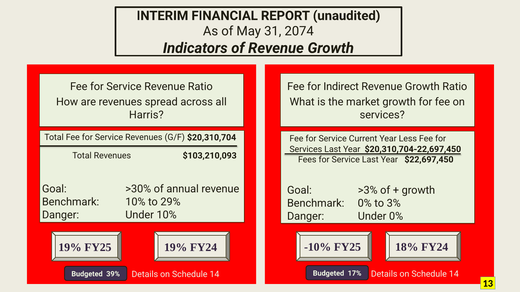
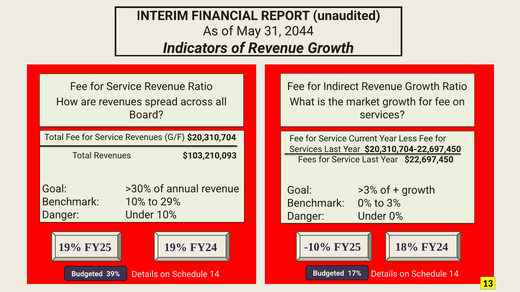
2074: 2074 -> 2044 (299, 31)
Harris: Harris -> Board (146, 115)
